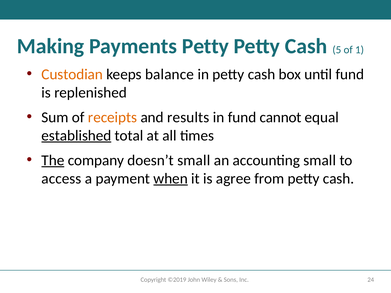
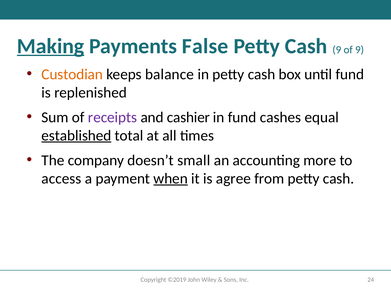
Making underline: none -> present (51, 46)
Payments Petty: Petty -> False (205, 46)
Cash 5: 5 -> 9 (337, 50)
of 1: 1 -> 9 (360, 50)
receipts colour: orange -> purple (113, 117)
results: results -> cashier (188, 117)
cannot: cannot -> cashes (280, 117)
The underline: present -> none (53, 160)
accounting small: small -> more (320, 160)
